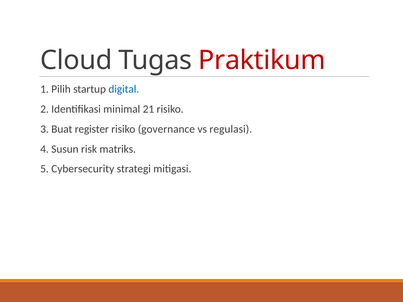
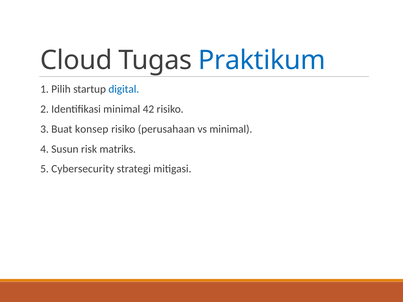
Praktikum colour: red -> blue (262, 60)
21: 21 -> 42 (148, 109)
register: register -> konsep (92, 129)
governance: governance -> perusahaan (166, 129)
vs regulasi: regulasi -> minimal (231, 129)
